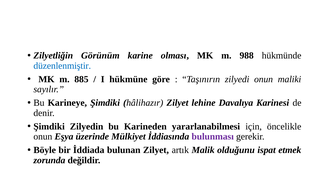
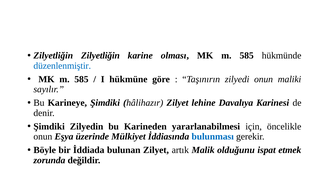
Zilyetliğin Görünüm: Görünüm -> Zilyetliğin (100, 56)
olması MK m 988: 988 -> 585 (247, 56)
885: 885 -> 585 (81, 79)
bulunması colour: purple -> blue (213, 137)
